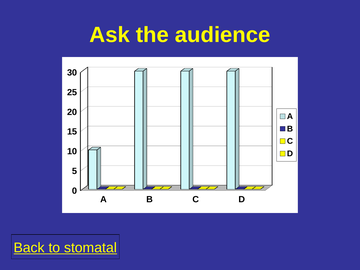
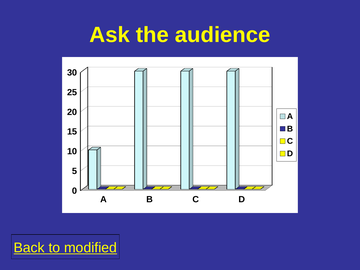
stomatal: stomatal -> modified (91, 248)
